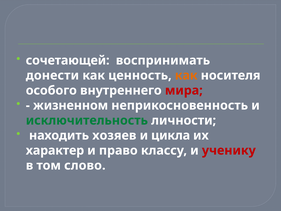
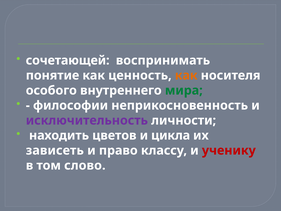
донести: донести -> понятие (53, 75)
мира colour: red -> green (184, 90)
жизненном: жизненном -> философии (71, 105)
исключительность colour: green -> purple (87, 120)
хозяев: хозяев -> цветов (114, 135)
характер: характер -> зависеть (55, 150)
